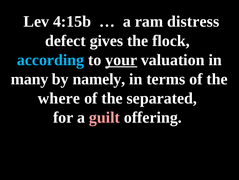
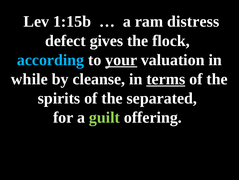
4:15b: 4:15b -> 1:15b (72, 21)
many: many -> while (29, 79)
namely: namely -> cleanse (99, 79)
terms underline: none -> present (166, 79)
where: where -> spirits (59, 98)
guilt colour: pink -> light green (104, 117)
